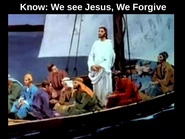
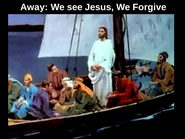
Know: Know -> Away (34, 7)
